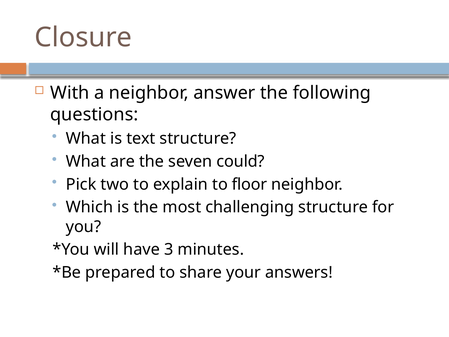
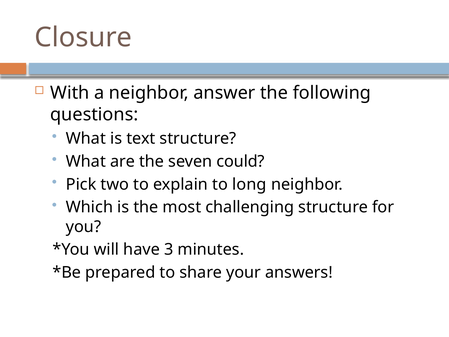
floor: floor -> long (249, 184)
